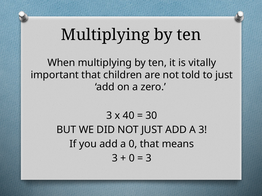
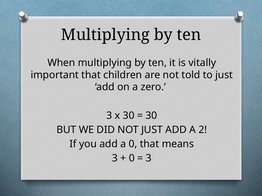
x 40: 40 -> 30 (129, 116)
A 3: 3 -> 2 (203, 130)
